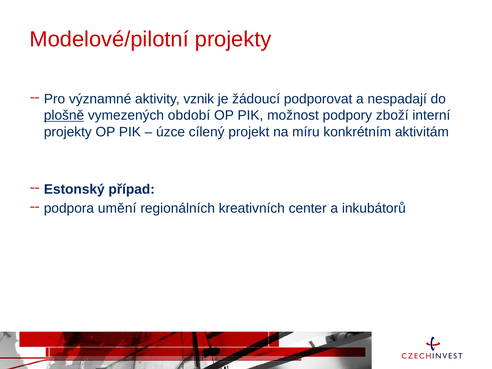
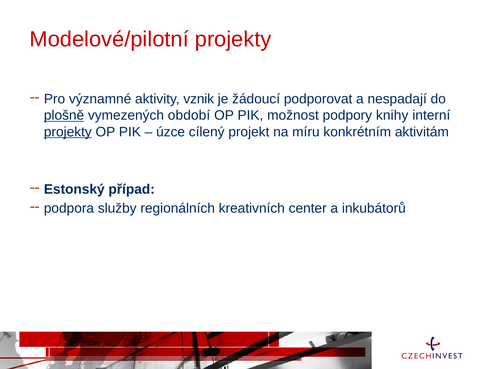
zboží: zboží -> knihy (392, 115)
projekty underline: none -> present (68, 132)
umění: umění -> služby (117, 208)
